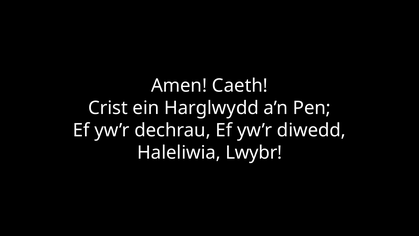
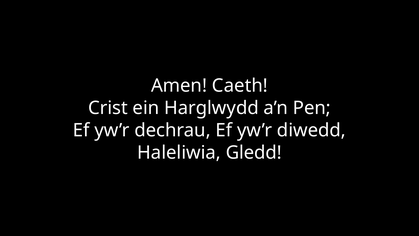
Lwybr: Lwybr -> Gledd (254, 153)
